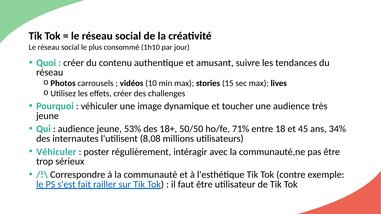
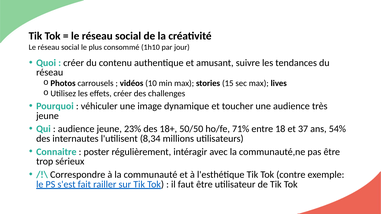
53%: 53% -> 23% (133, 129)
45: 45 -> 37 (303, 129)
34%: 34% -> 54% (337, 129)
8,08: 8,08 -> 8,34 (150, 139)
Véhiculer: Véhiculer -> Connaitre (56, 152)
